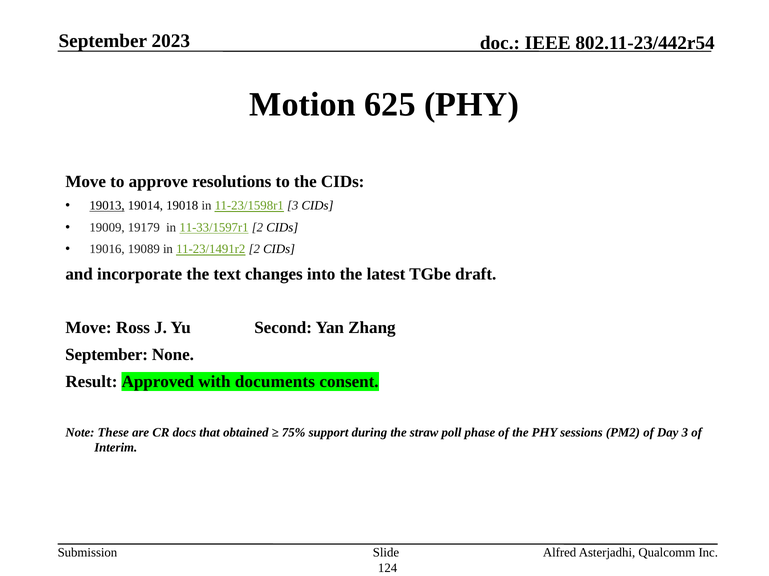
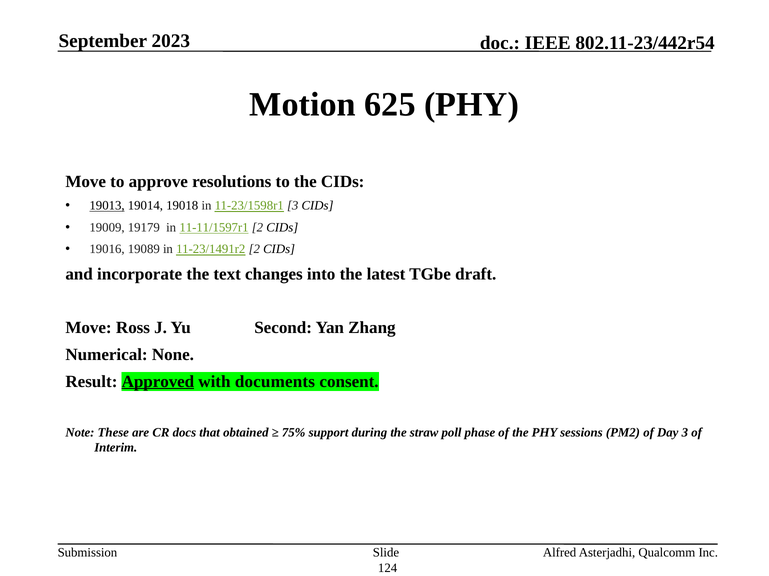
11-33/1597r1: 11-33/1597r1 -> 11-11/1597r1 (214, 228)
September: September -> Numerical (107, 355)
Approved underline: none -> present (158, 382)
